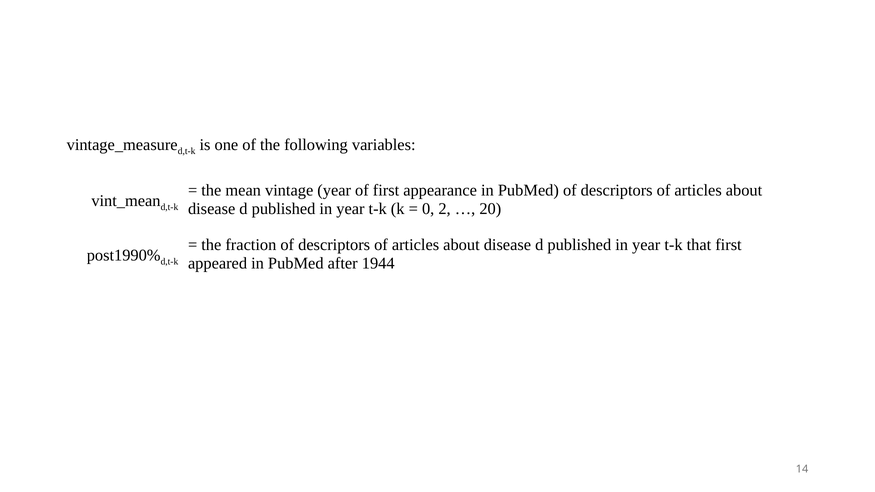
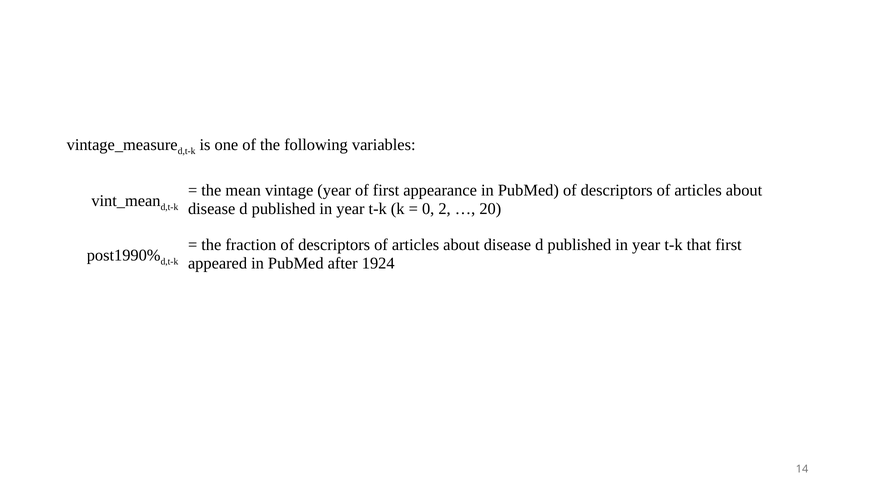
1944: 1944 -> 1924 (378, 263)
